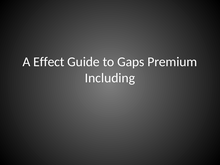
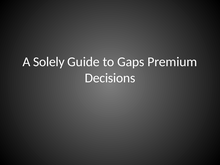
Effect: Effect -> Solely (49, 62)
Including: Including -> Decisions (110, 78)
